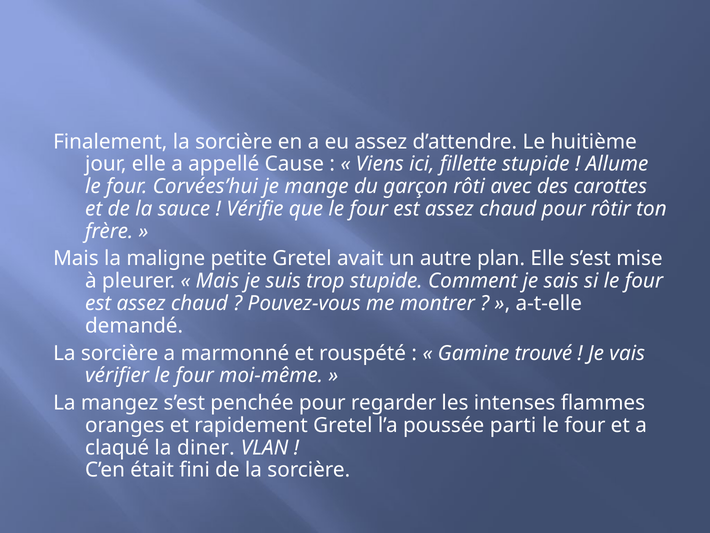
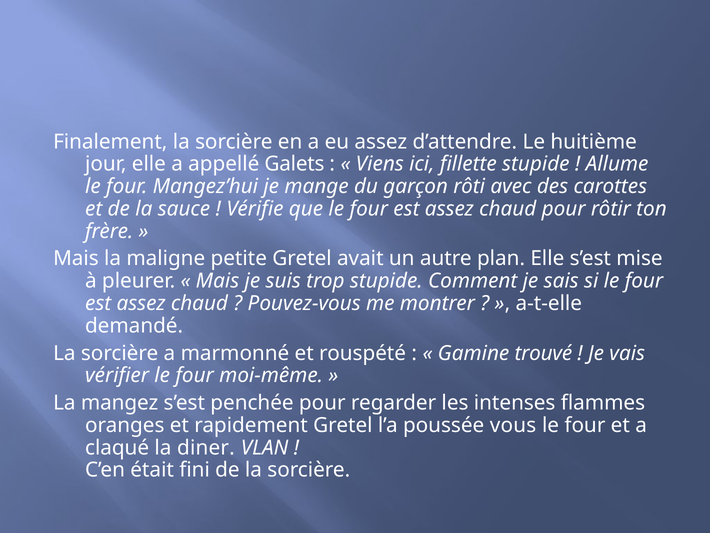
Cause: Cause -> Galets (294, 164)
Corvées’hui: Corvées’hui -> Mangez’hui (205, 186)
parti: parti -> vous (513, 425)
